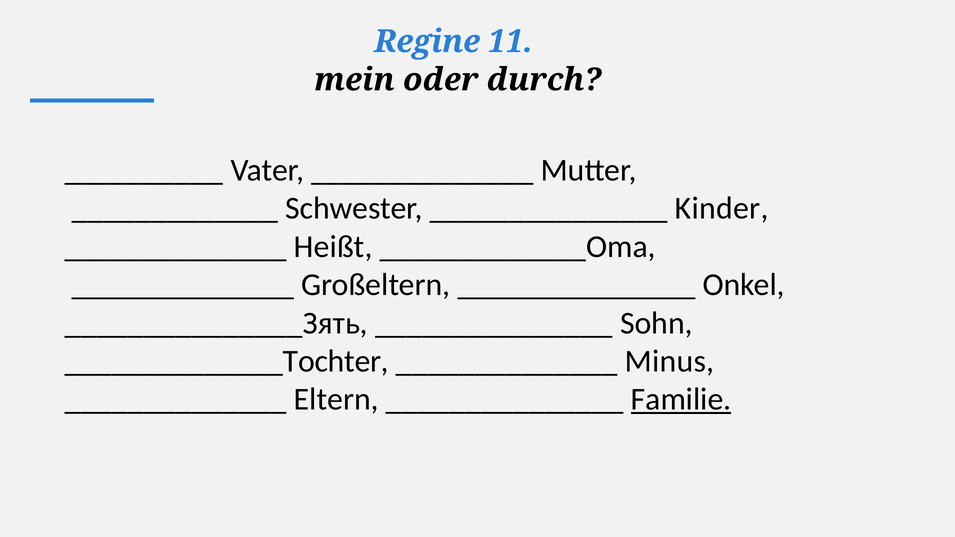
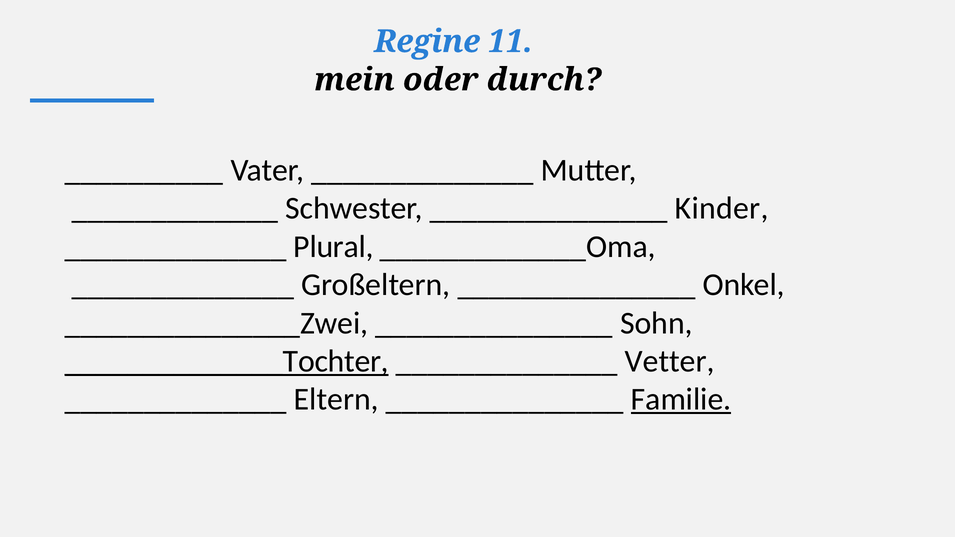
Heißt: Heißt -> Plural (333, 247)
_______________Зять: _______________Зять -> _______________Zwei (216, 323)
______________Tochter underline: none -> present (227, 361)
Minus: Minus -> Vetter (670, 361)
